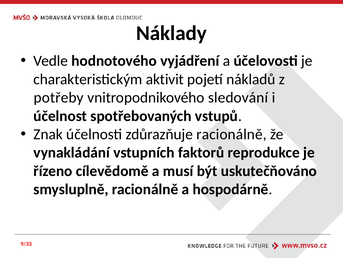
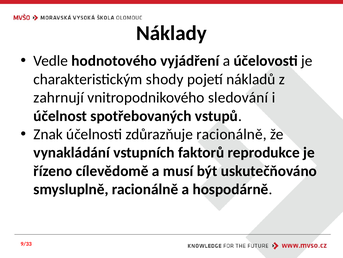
aktivit: aktivit -> shody (165, 79)
potřeby: potřeby -> zahrnují (59, 97)
